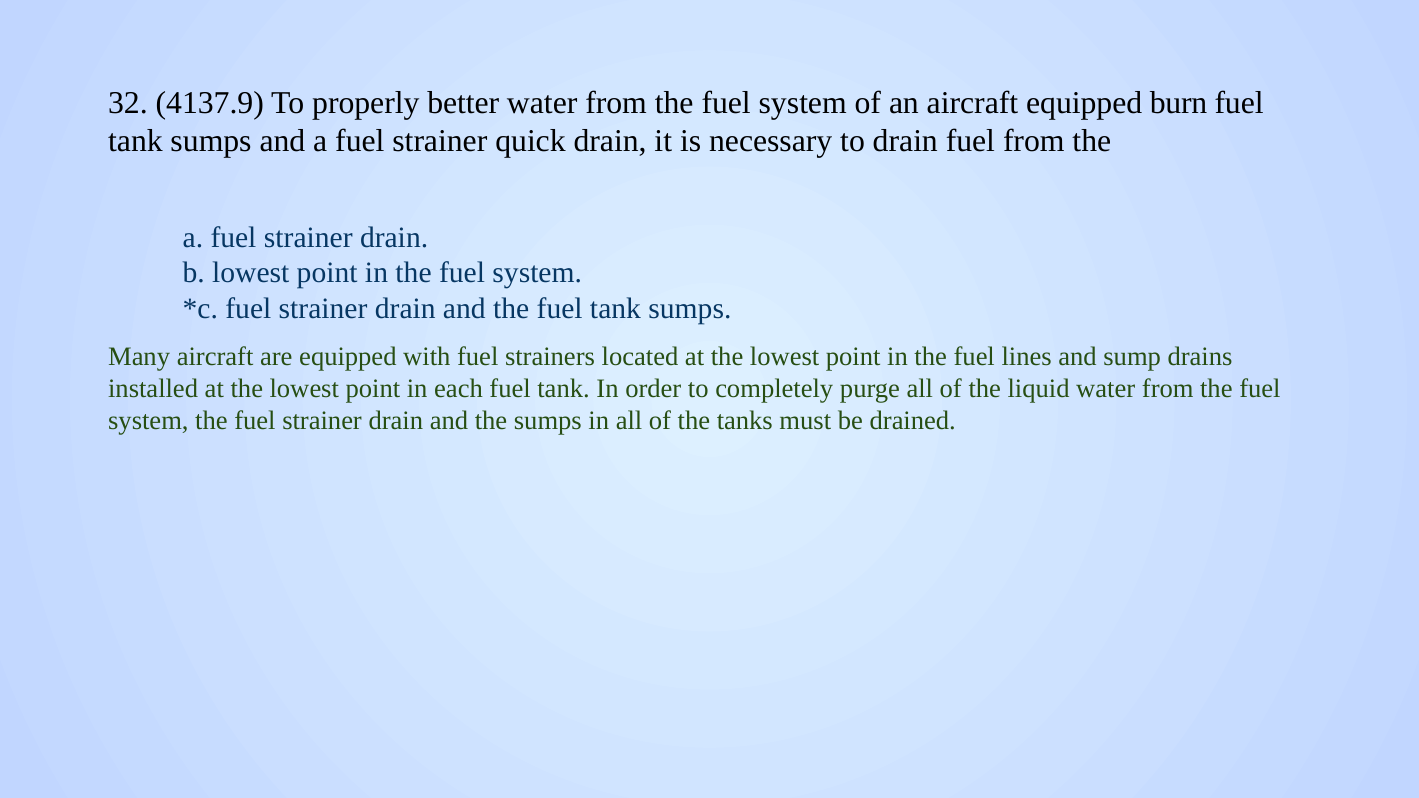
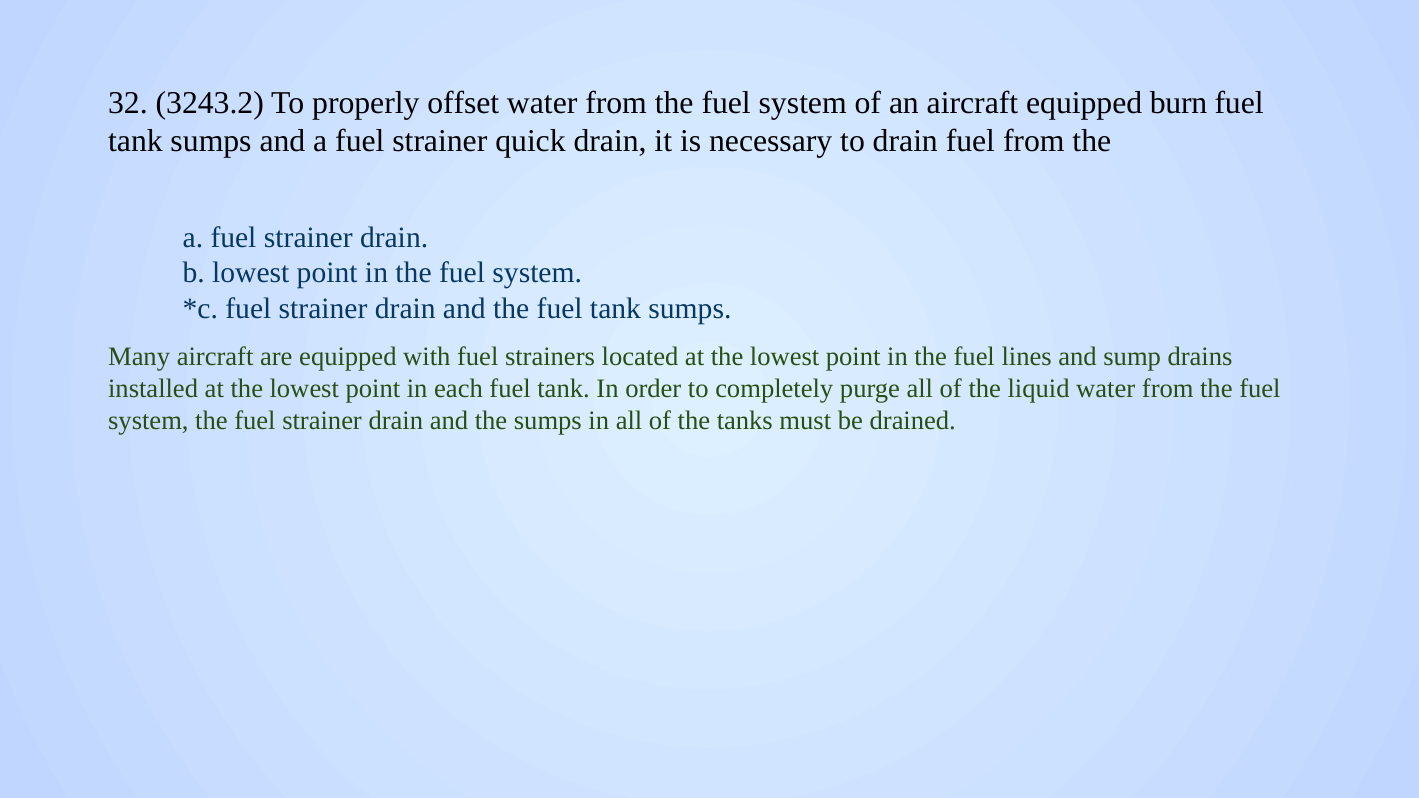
4137.9: 4137.9 -> 3243.2 (210, 103)
better: better -> offset (463, 103)
